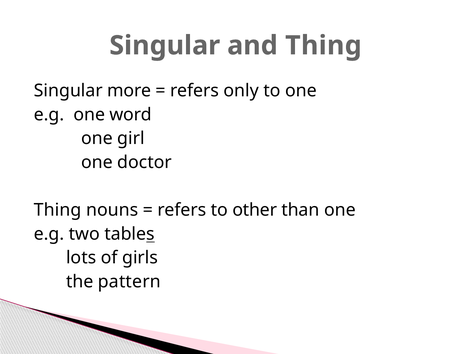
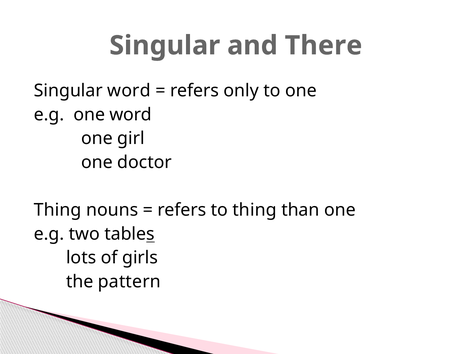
and Thing: Thing -> There (324, 46)
Singular more: more -> word (129, 91)
to other: other -> thing (255, 210)
